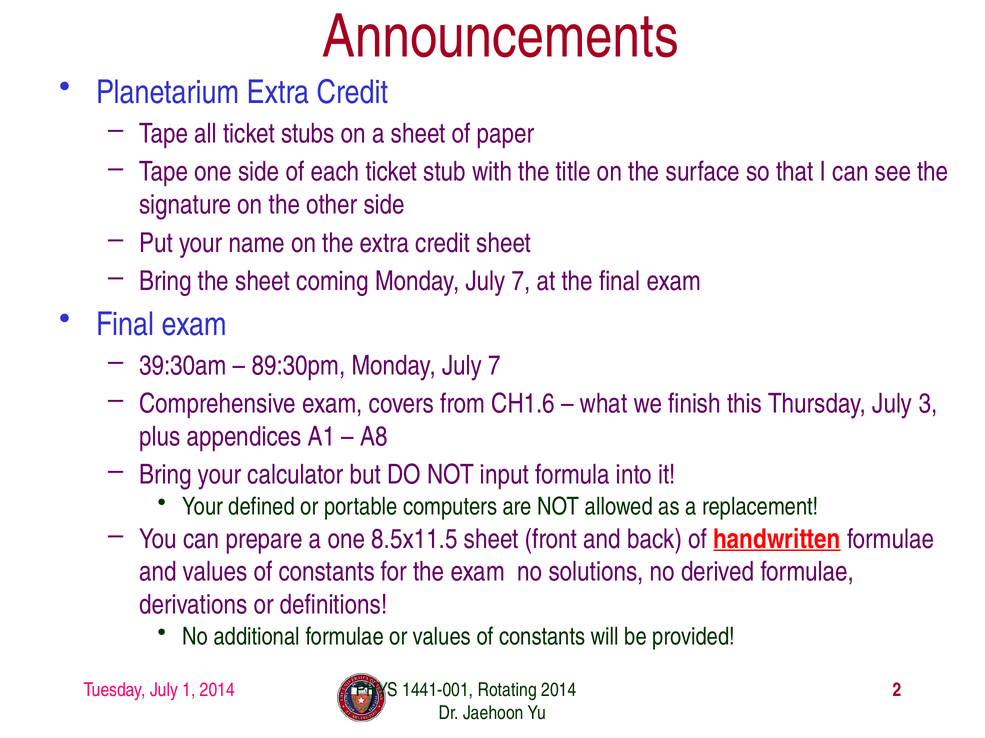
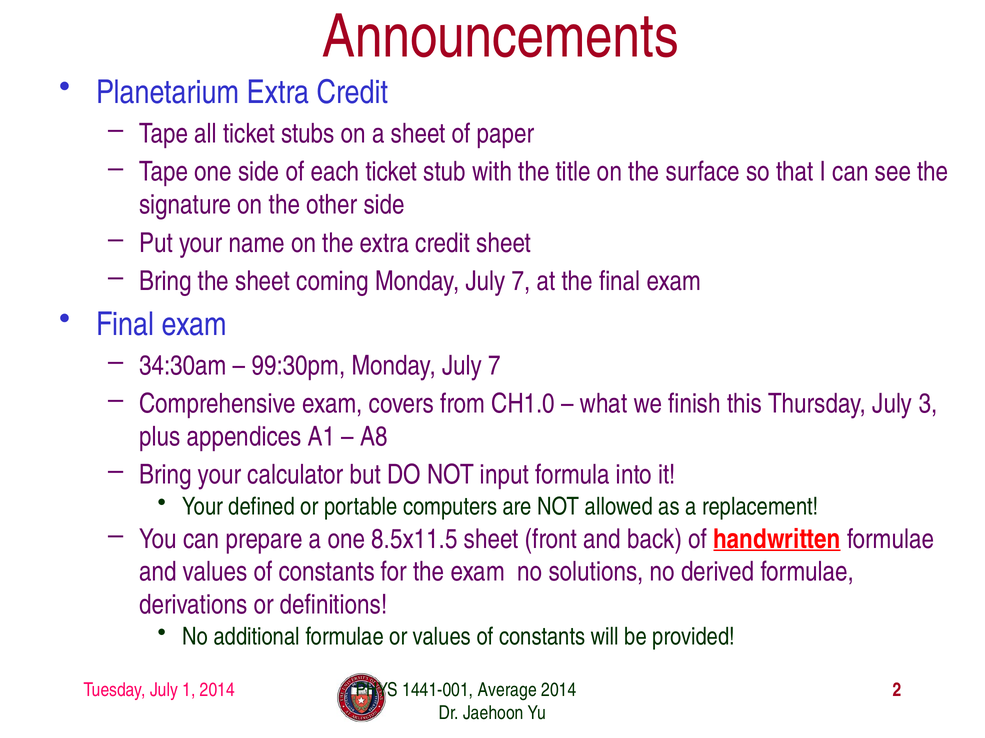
39:30am: 39:30am -> 34:30am (183, 366)
89:30pm: 89:30pm -> 99:30pm (298, 366)
CH1.6: CH1.6 -> CH1.0 (523, 404)
Rotating: Rotating -> Average (507, 691)
